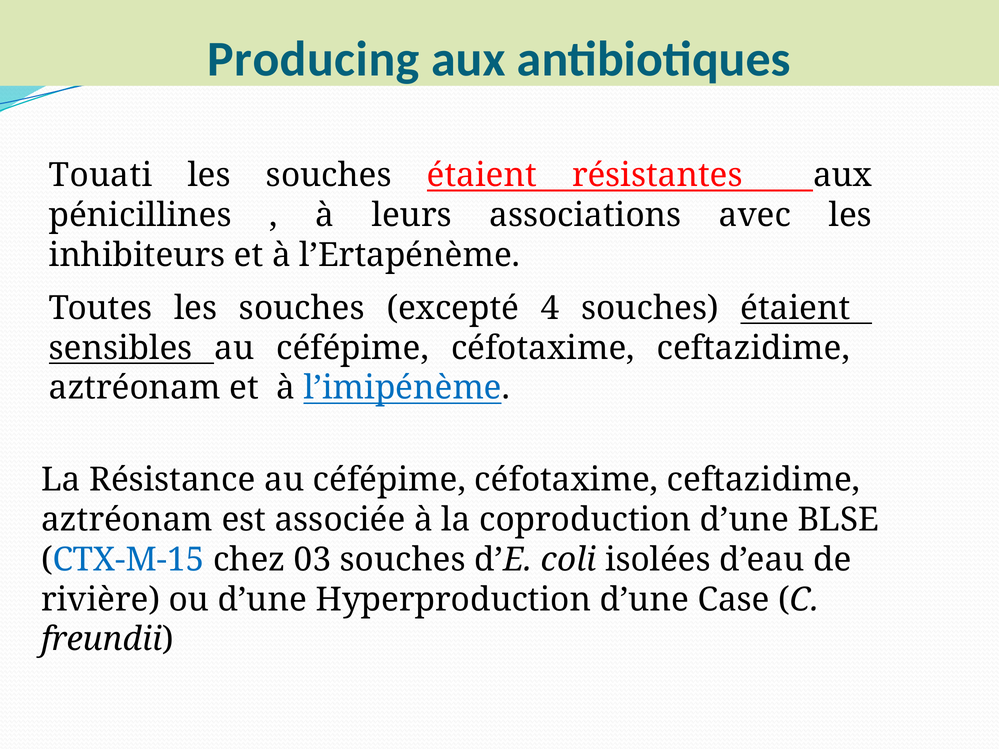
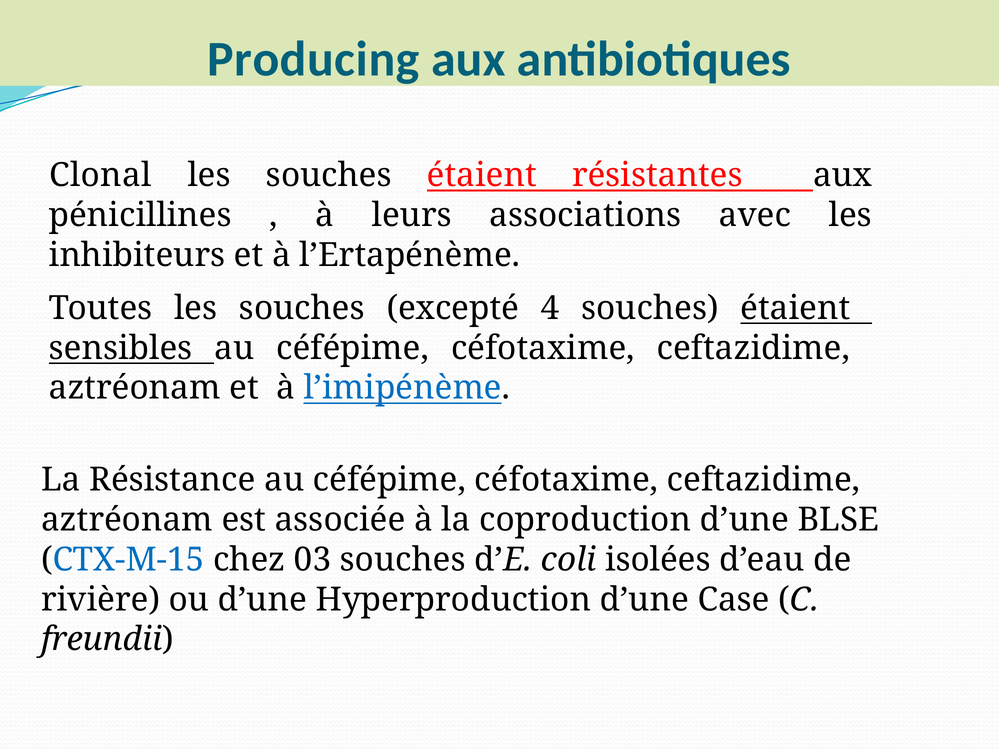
Touati: Touati -> Clonal (100, 175)
